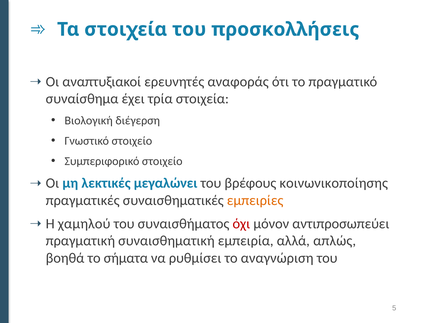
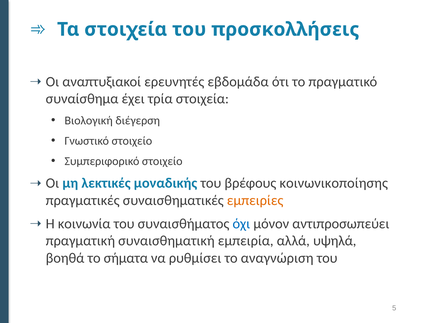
αναφοράς: αναφοράς -> εβδομάδα (238, 82)
μεγαλώνει: μεγαλώνει -> μοναδικής (166, 183)
χαμηλού: χαμηλού -> κοινωνία (84, 223)
όχι colour: red -> blue (241, 223)
απλώς: απλώς -> υψηλά (335, 240)
